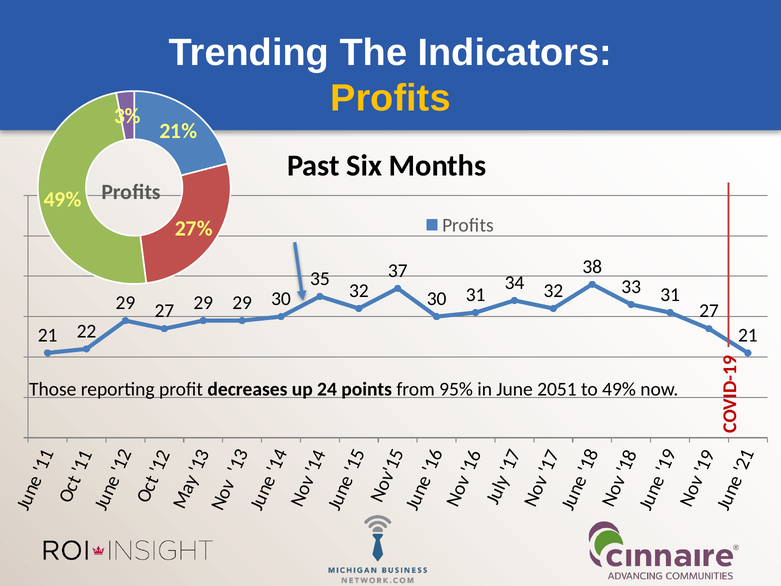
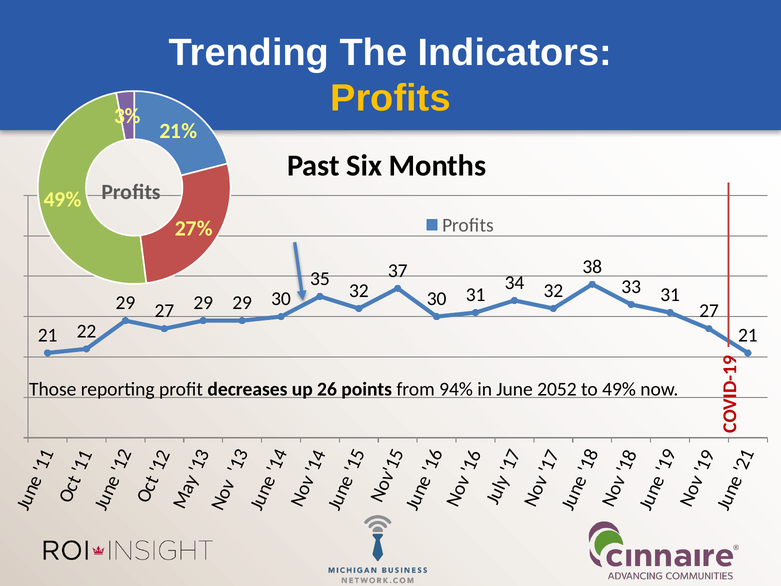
24: 24 -> 26 (327, 389)
95%: 95% -> 94% (456, 389)
2051: 2051 -> 2052 (557, 389)
